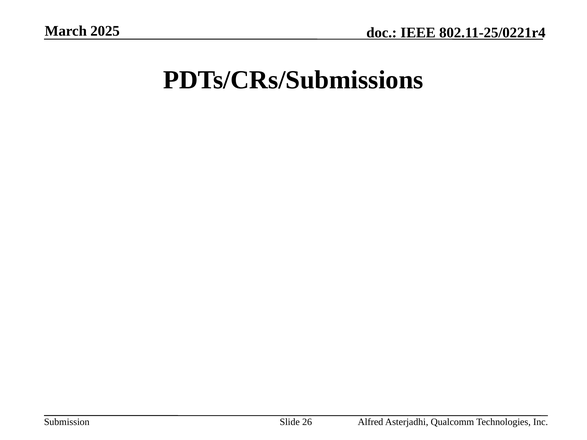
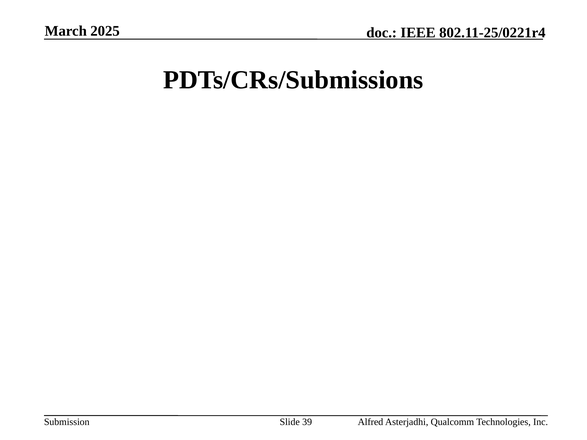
26: 26 -> 39 (307, 422)
